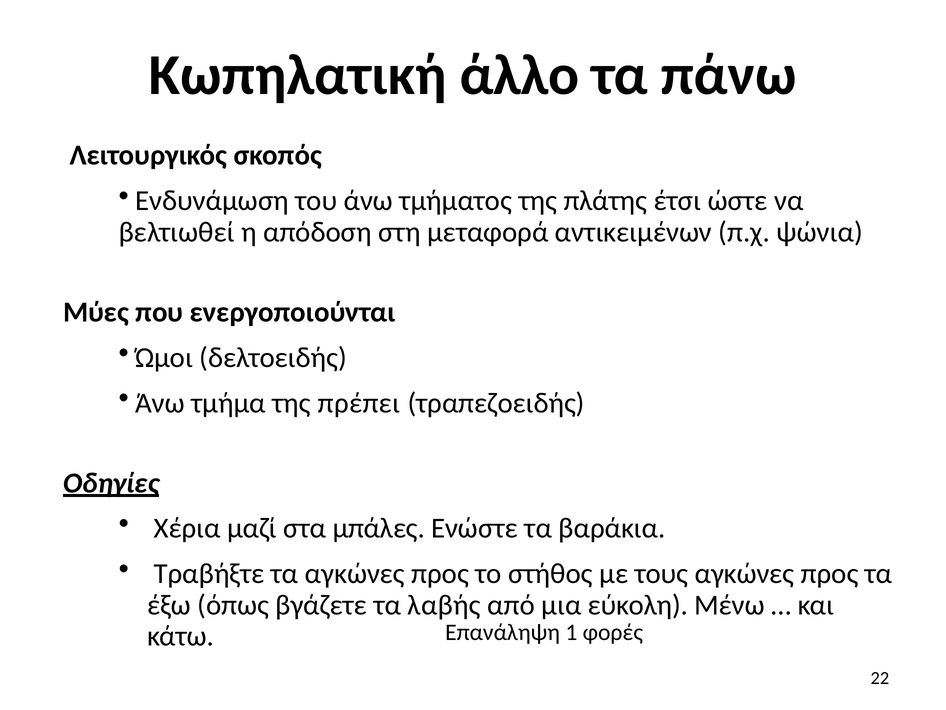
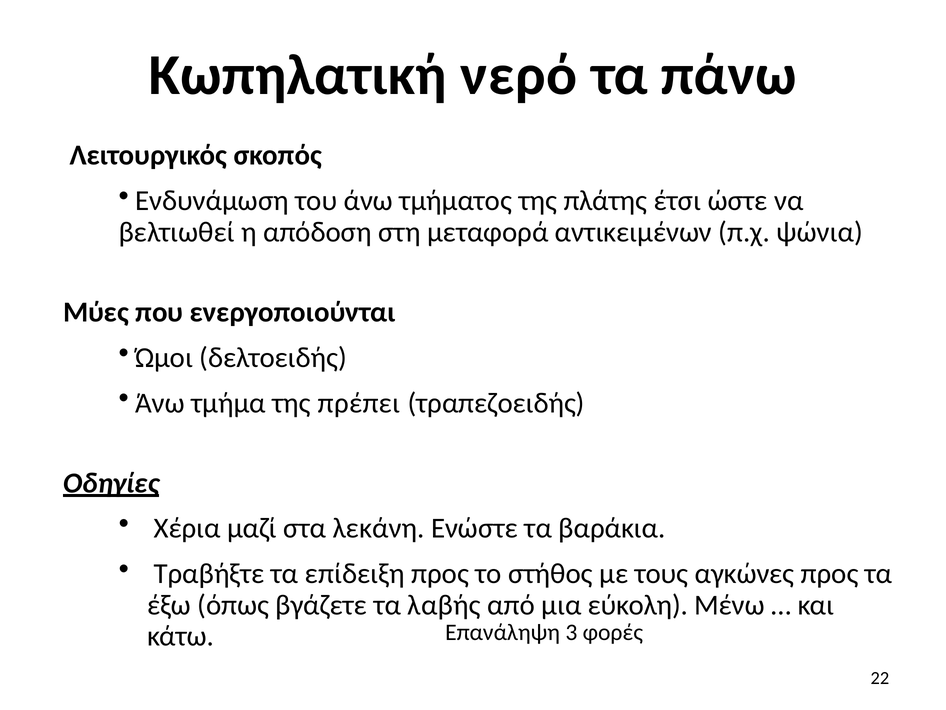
άλλο: άλλο -> νερό (519, 75)
μπάλες: μπάλες -> λεκάνη (379, 528)
τα αγκώνες: αγκώνες -> επίδειξη (355, 573)
1: 1 -> 3 (571, 632)
